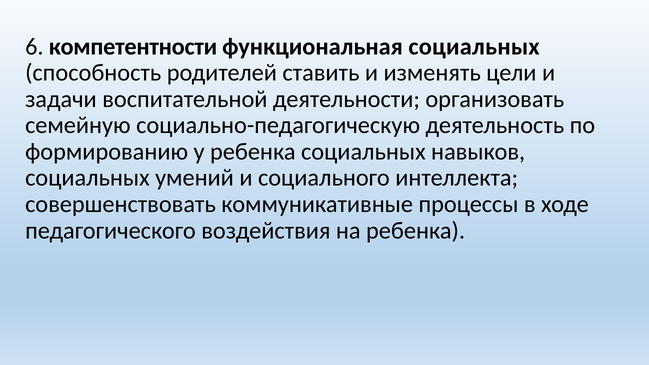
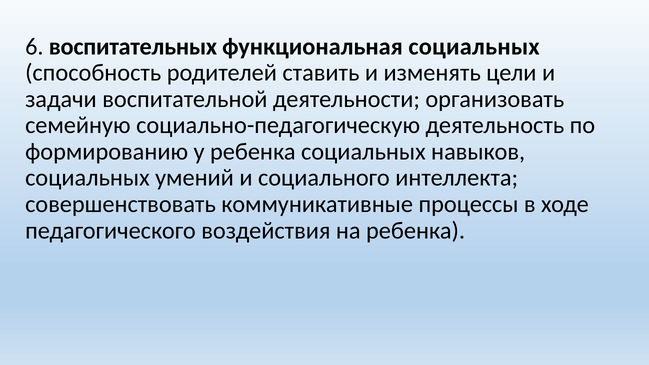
компетентности: компетентности -> воспитательных (133, 47)
